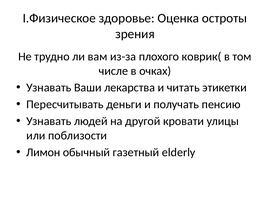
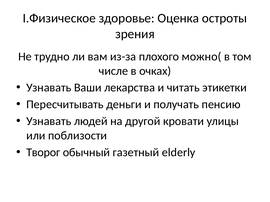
коврик(: коврик( -> можно( (202, 57)
Лимон: Лимон -> Творог (43, 153)
